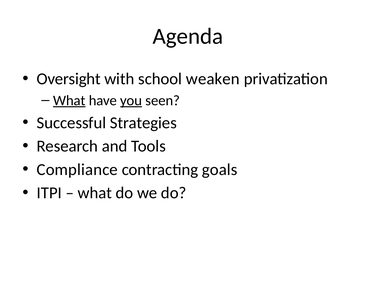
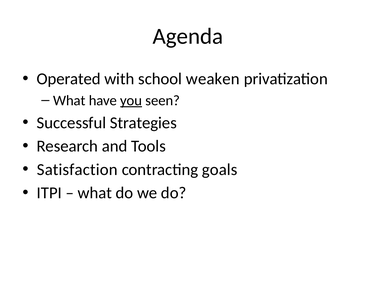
Oversight: Oversight -> Operated (69, 79)
What underline: present -> none (69, 100)
Compliance: Compliance -> Satisfaction (77, 170)
